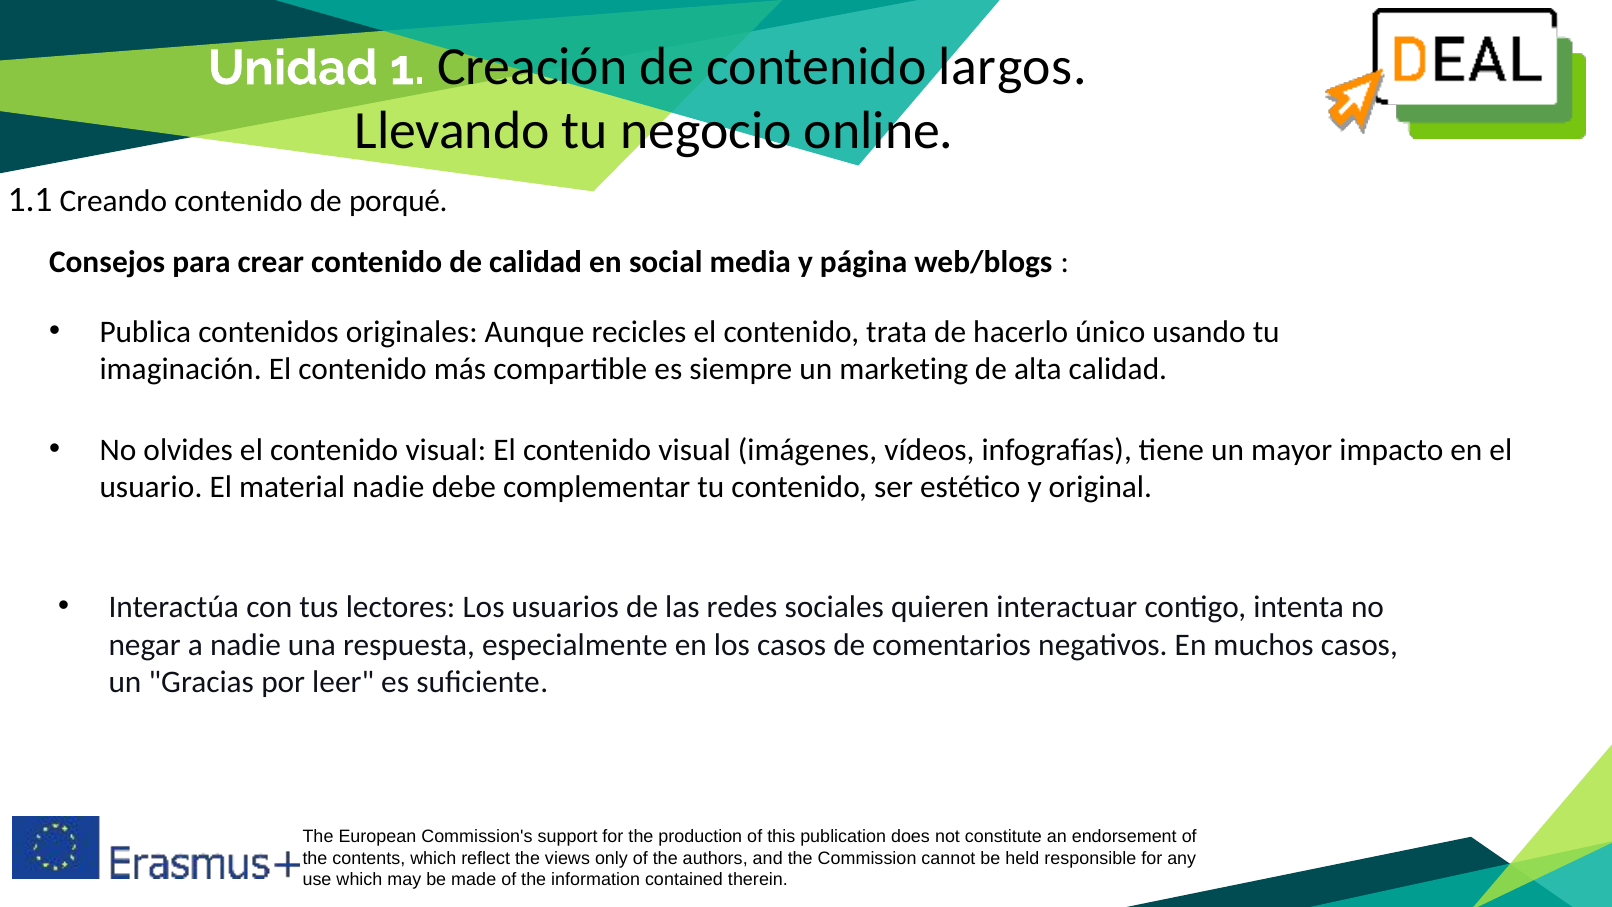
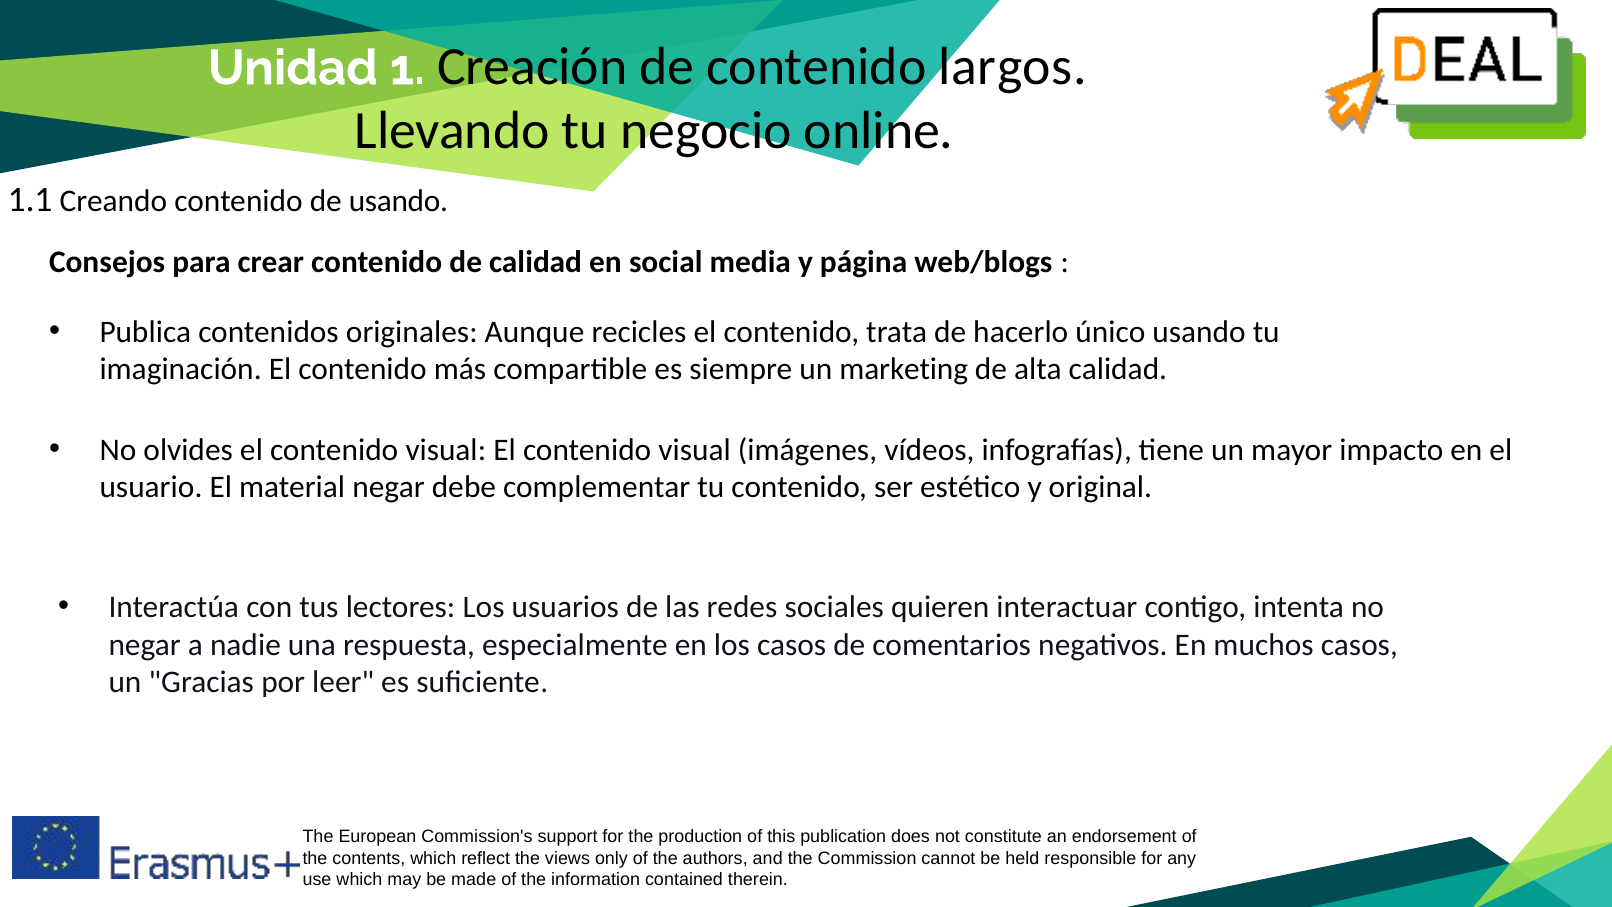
de porqué: porqué -> usando (398, 202)
material nadie: nadie -> negar (389, 487)
